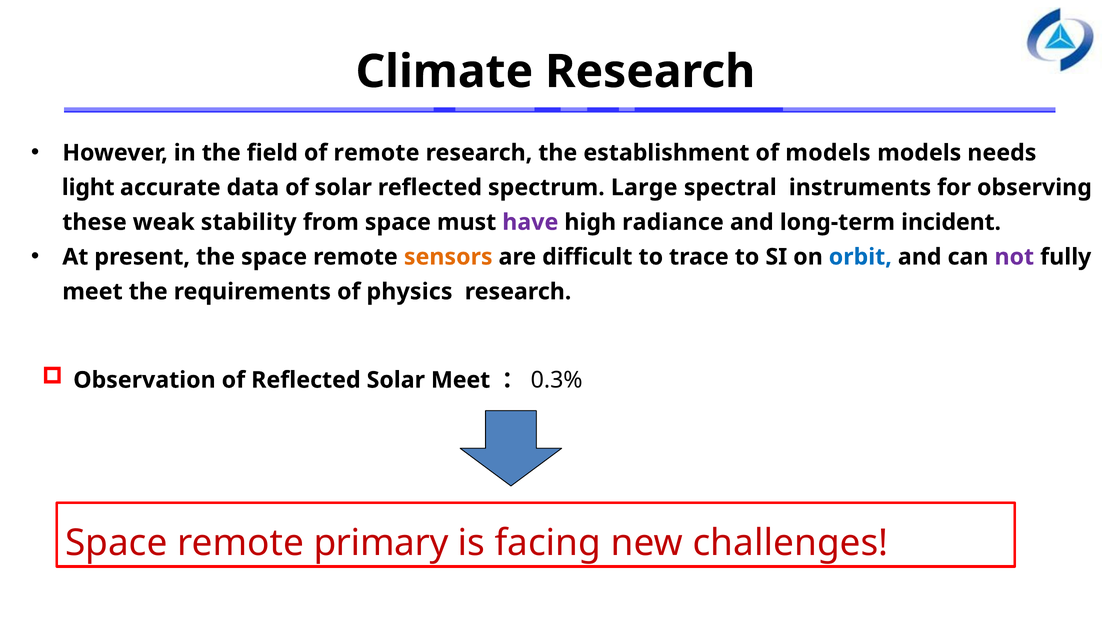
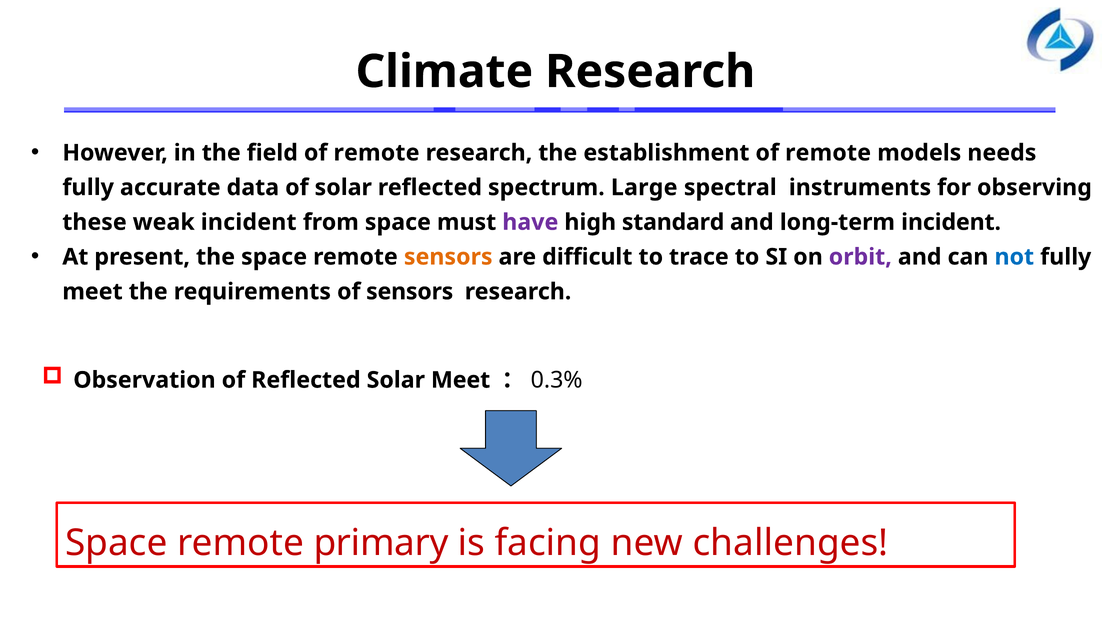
establishment of models: models -> remote (828, 153)
light: light -> fully (88, 187)
weak stability: stability -> incident (249, 222)
radiance: radiance -> standard (673, 222)
orbit colour: blue -> purple (860, 257)
not colour: purple -> blue (1014, 257)
of physics: physics -> sensors (410, 292)
